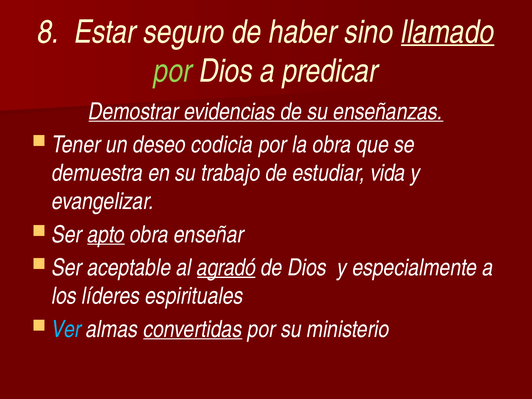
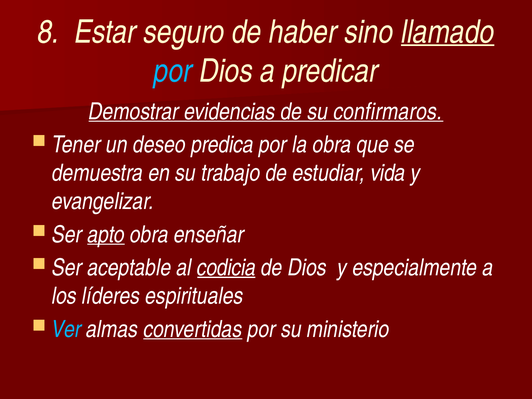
por colour: light green -> light blue (173, 71)
enseñanzas: enseñanzas -> confirmaros (388, 112)
codicia: codicia -> predica (222, 145)
agradó: agradó -> codicia (226, 268)
